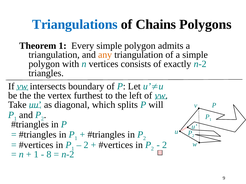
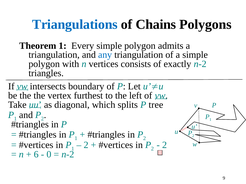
any colour: orange -> blue (105, 55)
will: will -> tree (156, 105)
1: 1 -> 6 (36, 155)
8: 8 -> 0 (49, 155)
